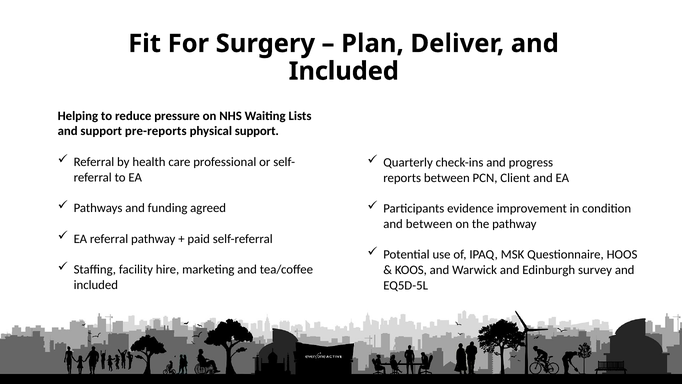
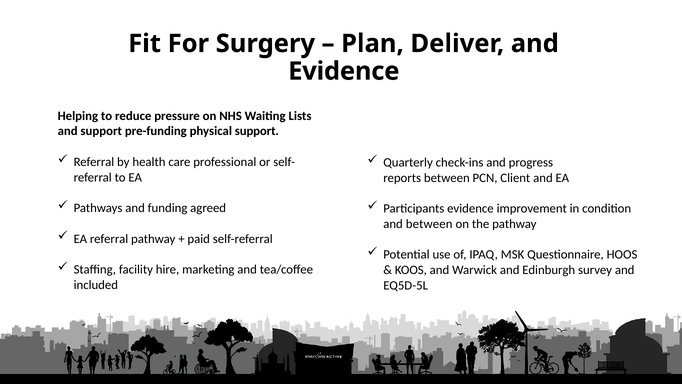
Included: Included -> Evidence (344, 71)
pre-reports: pre-reports -> pre-funding (156, 131)
